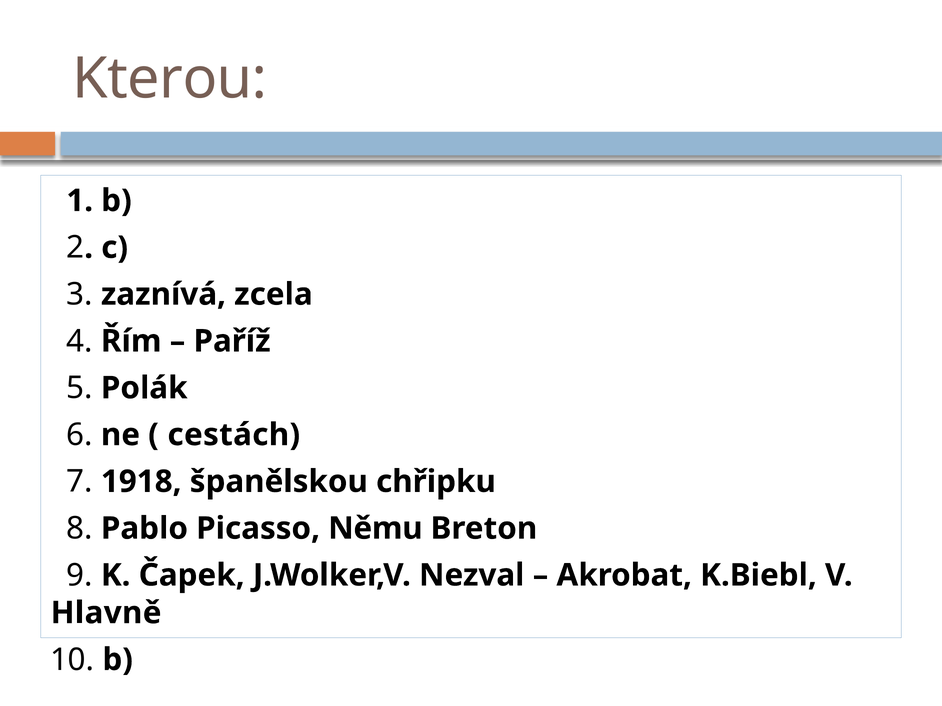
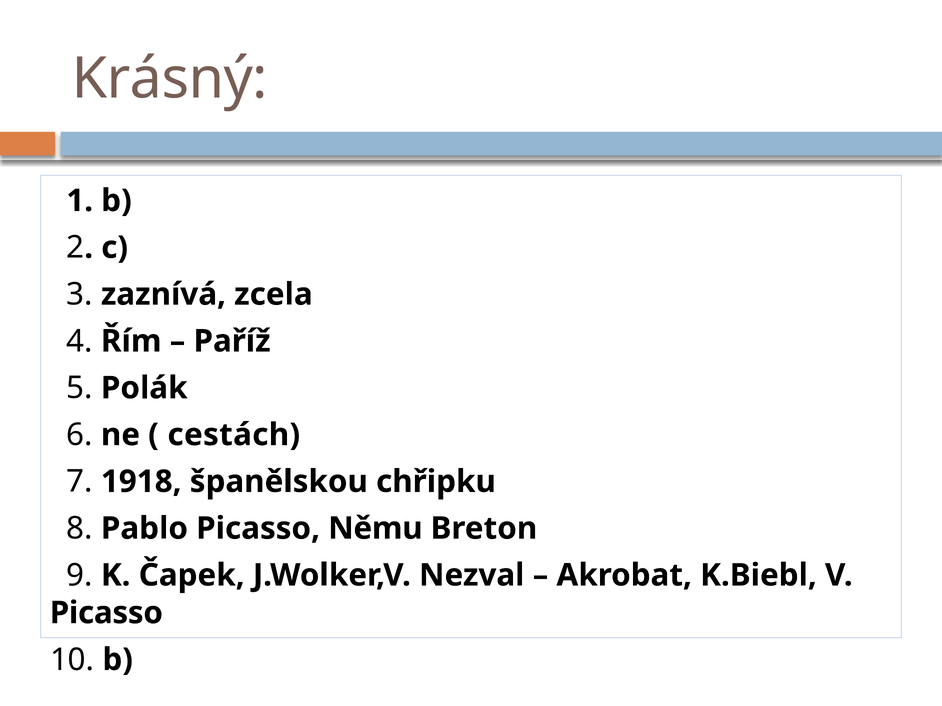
Kterou: Kterou -> Krásný (170, 79)
Hlavně: Hlavně -> Picasso (106, 613)
